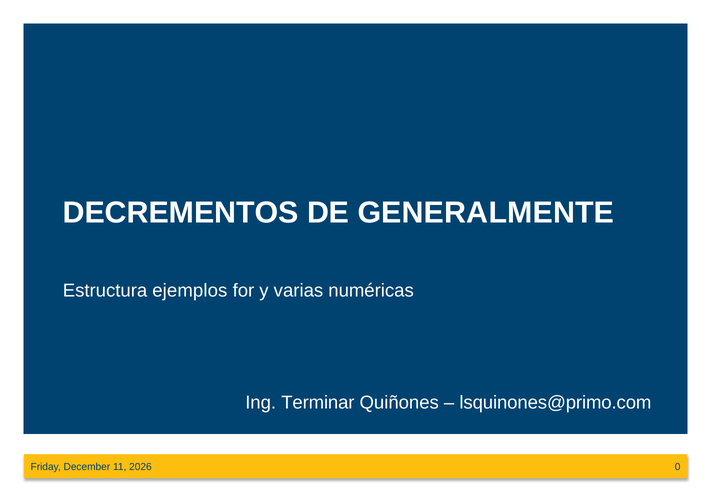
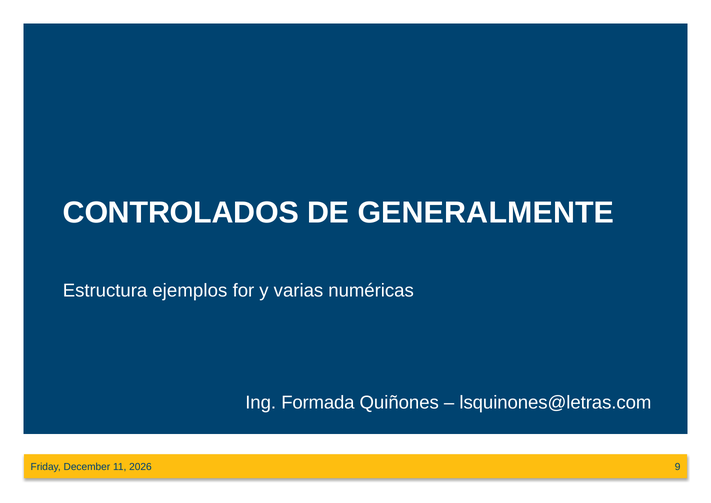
DECREMENTOS: DECREMENTOS -> CONTROLADOS (181, 213)
Terminar: Terminar -> Formada (318, 403)
lsquinones@primo.com: lsquinones@primo.com -> lsquinones@letras.com (555, 403)
0: 0 -> 9 (678, 467)
